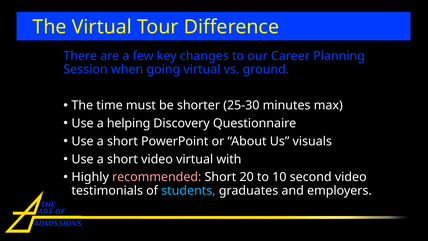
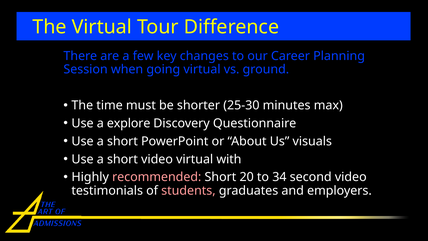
helping: helping -> explore (129, 123)
10: 10 -> 34 (279, 177)
students colour: light blue -> pink (188, 190)
